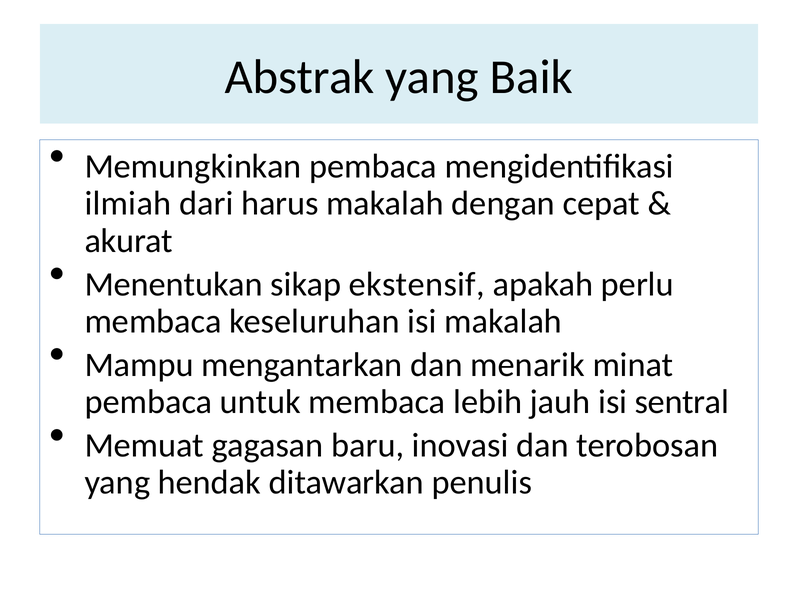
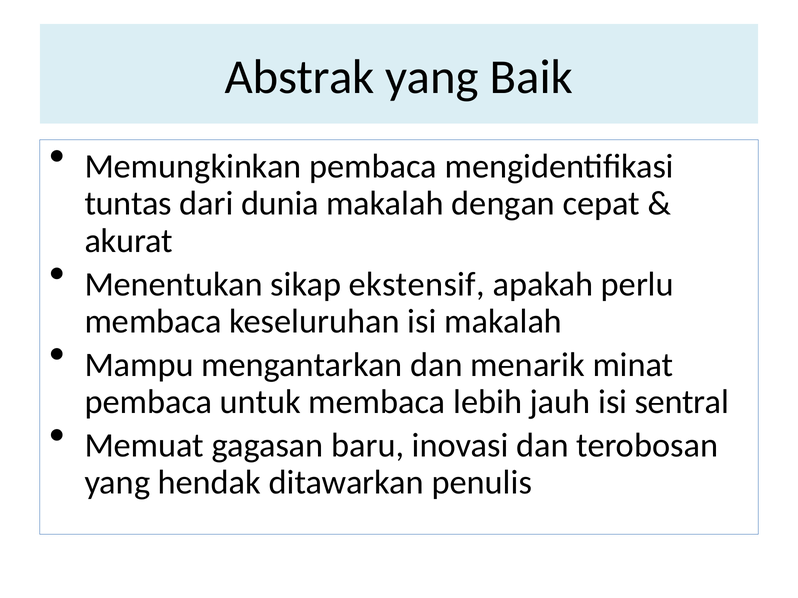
ilmiah: ilmiah -> tuntas (128, 204)
harus: harus -> dunia (280, 204)
